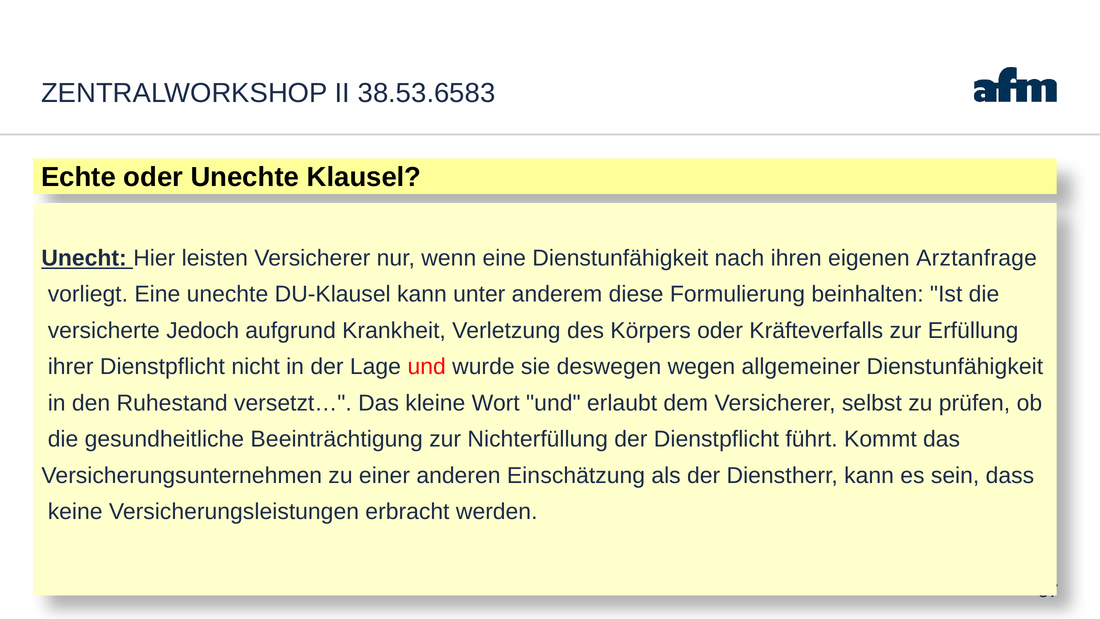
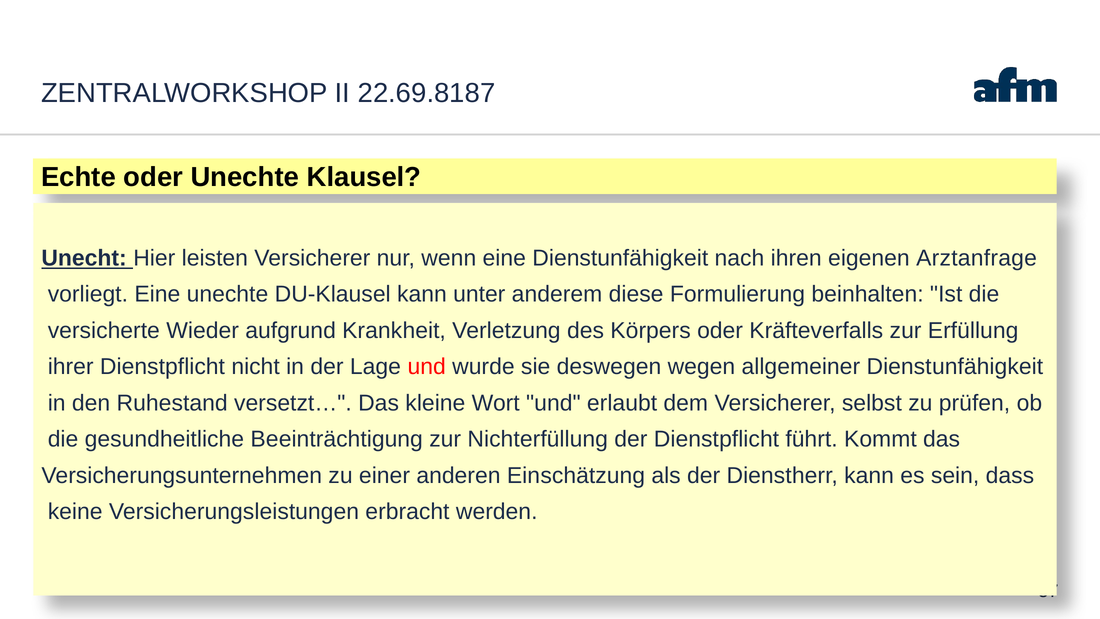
38.53.6583: 38.53.6583 -> 22.69.8187 (427, 93)
Jedoch: Jedoch -> Wieder (203, 331)
